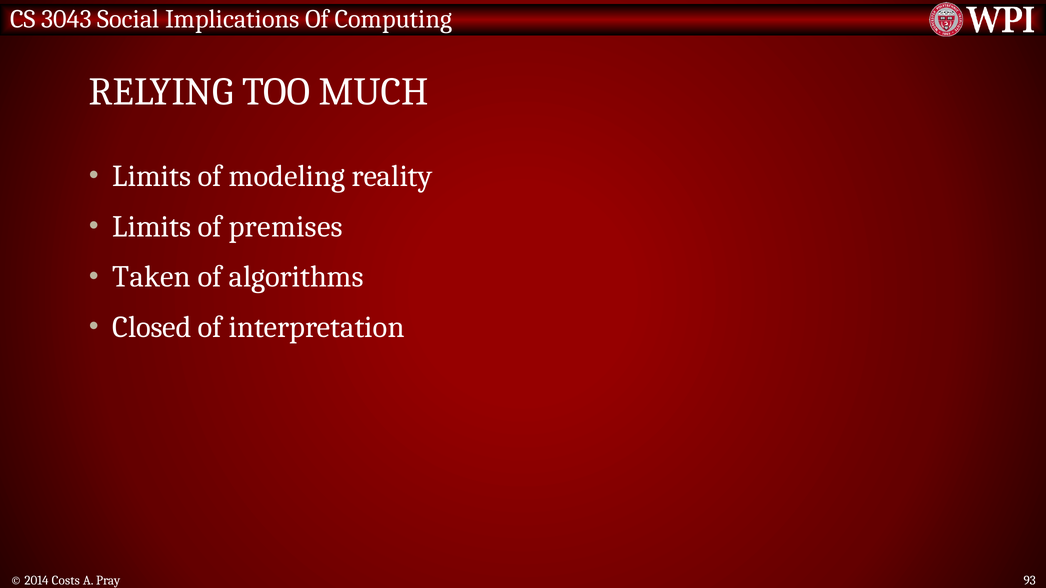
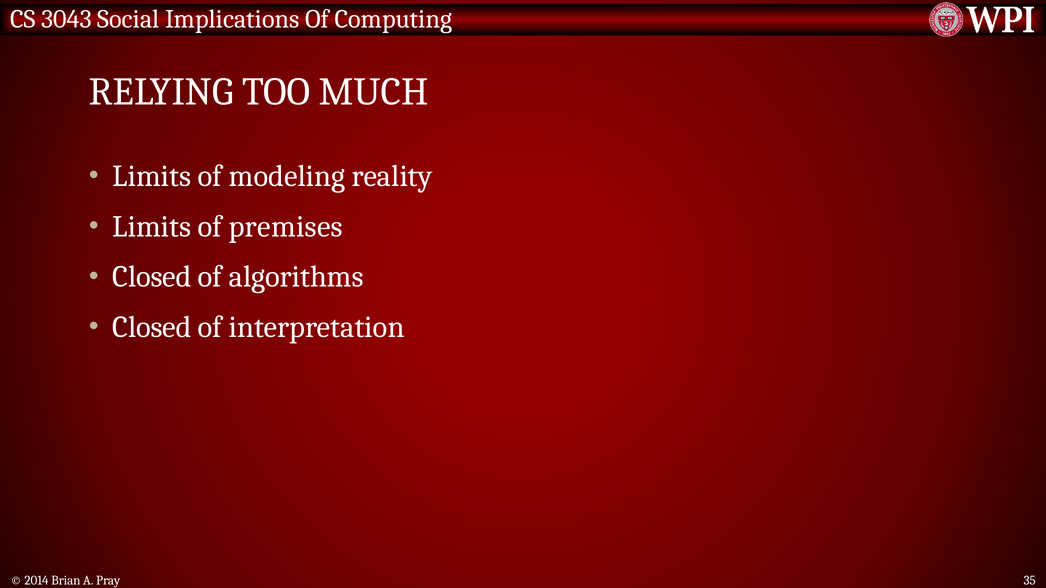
Taken: Taken -> Closed (152, 277)
Costs: Costs -> Brian (66, 581)
93: 93 -> 35 (1030, 581)
